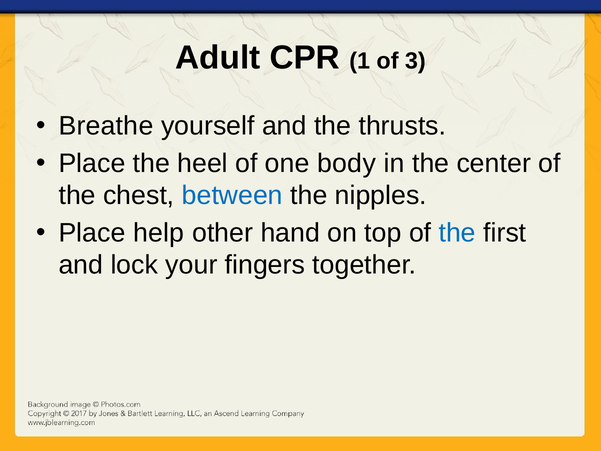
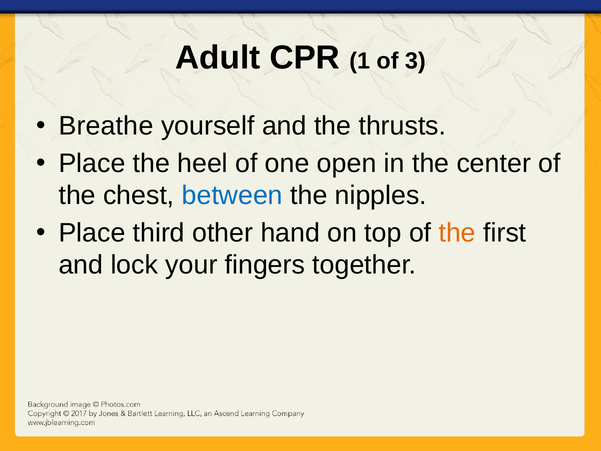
body: body -> open (347, 163)
help: help -> third (159, 233)
the colour: blue -> orange (457, 233)
